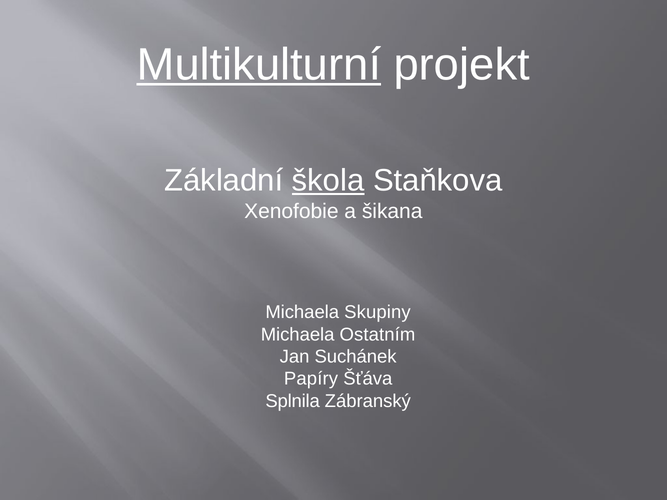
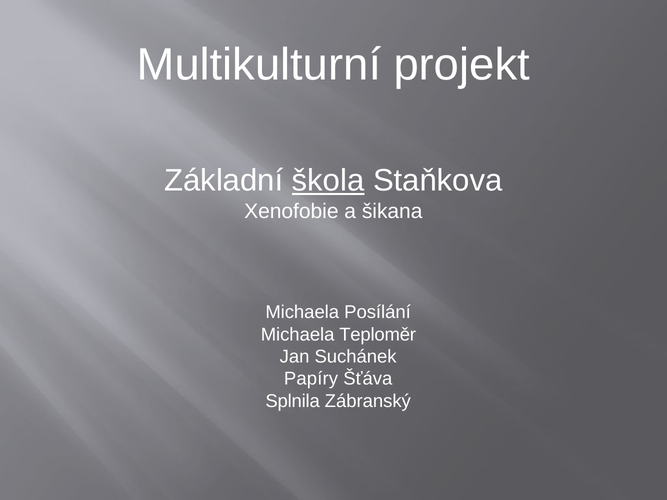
Multikulturní underline: present -> none (259, 65)
Skupiny: Skupiny -> Posílání (378, 313)
Ostatním: Ostatním -> Teploměr (378, 335)
